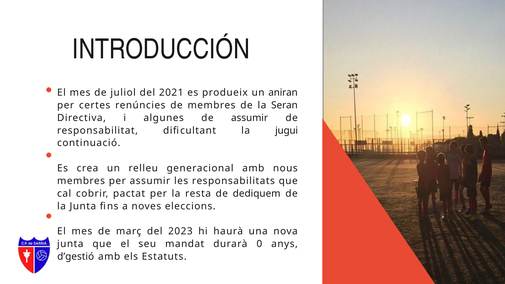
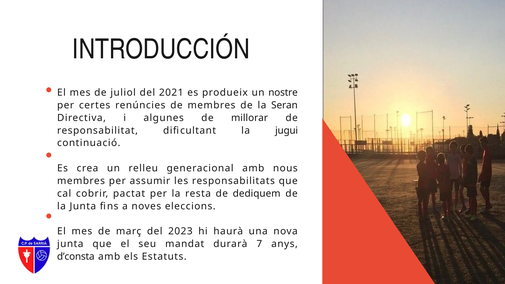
aniran: aniran -> nostre (283, 93)
de assumir: assumir -> millorar (250, 118)
0: 0 -> 7 (259, 244)
d’gestió: d’gestió -> d’consta (76, 257)
